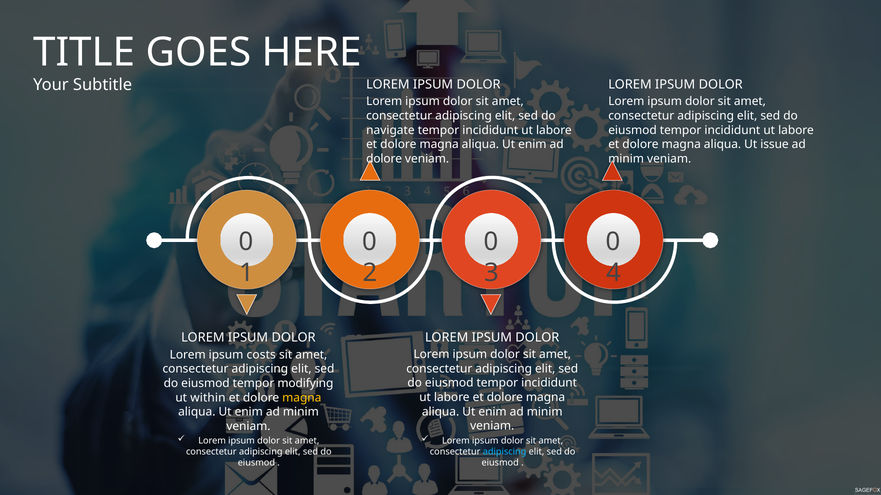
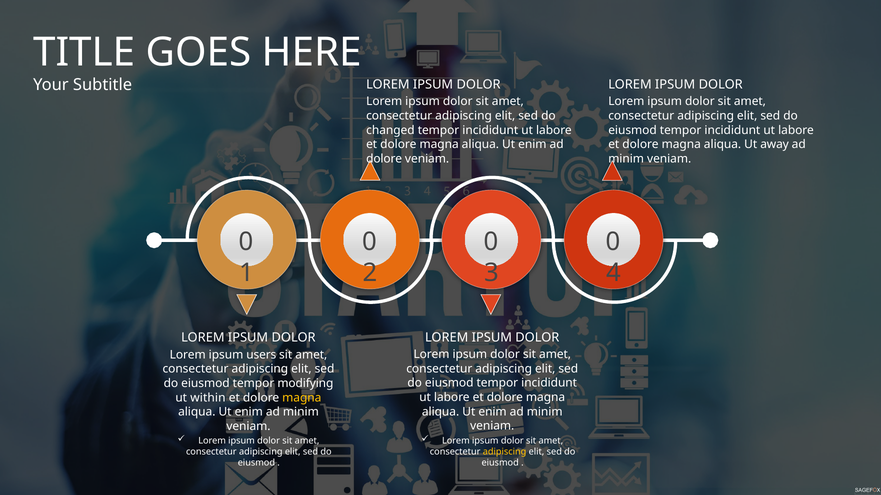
navigate: navigate -> changed (390, 130)
issue: issue -> away (775, 145)
costs: costs -> users (261, 355)
adipiscing colour: light blue -> yellow (505, 452)
